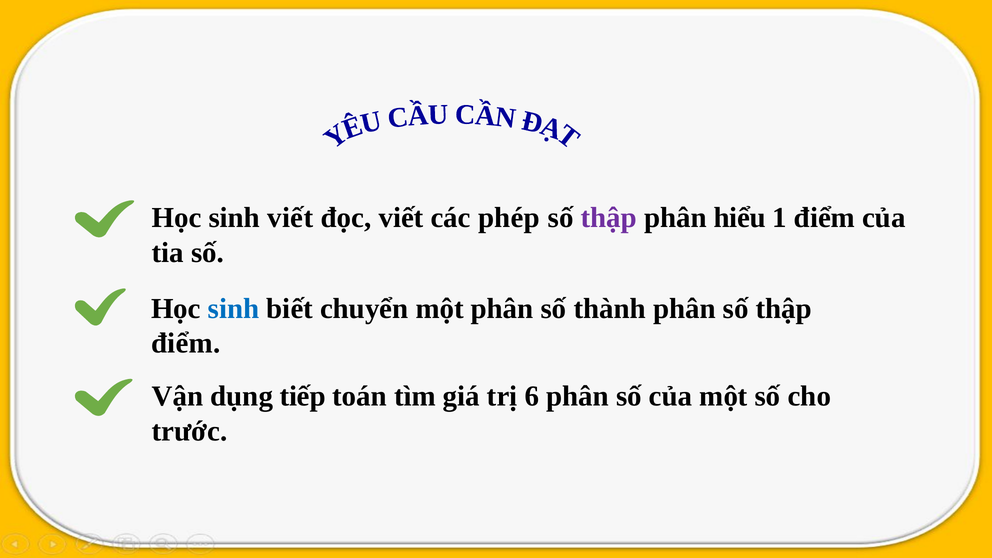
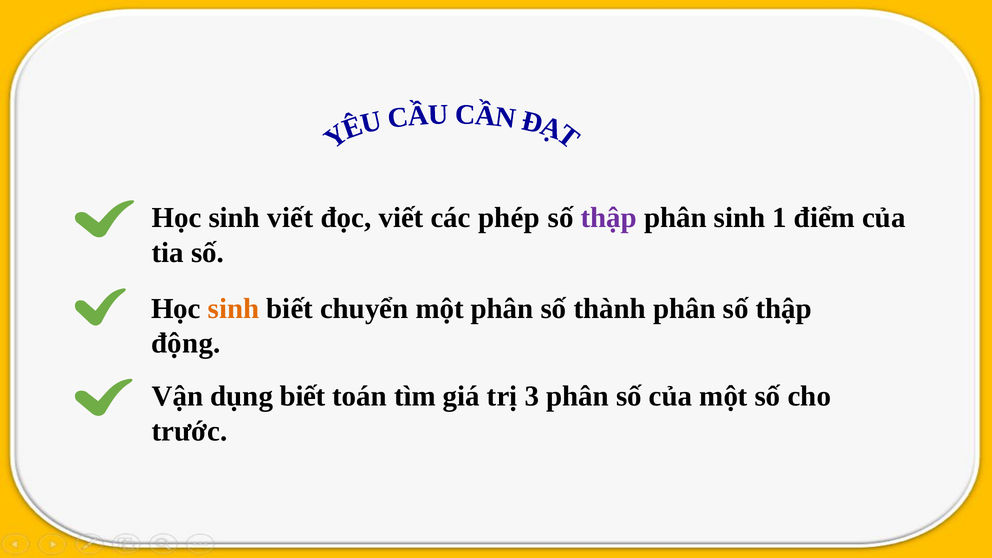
phân hiểu: hiểu -> sinh (739, 218)
sinh colour: blue -> orange (234, 309)
điểm: điểm -> động (186, 343)
dụng tiếp: tiếp -> biết (303, 396)
6: 6 -> 3 (532, 396)
